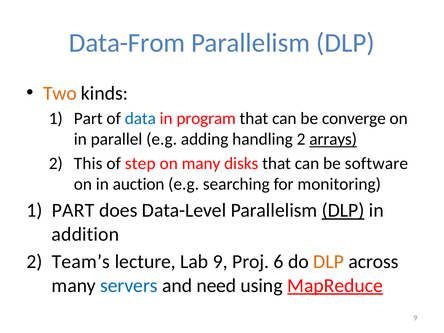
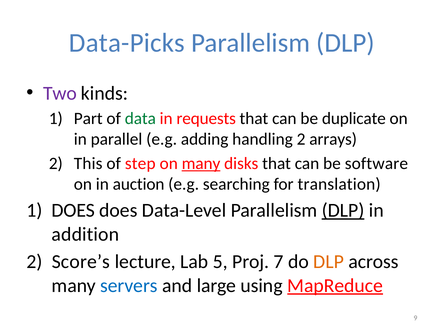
Data-From: Data-From -> Data-Picks (127, 43)
Two colour: orange -> purple (60, 93)
data colour: blue -> green (140, 119)
program: program -> requests (206, 119)
converge: converge -> duplicate (354, 119)
arrays underline: present -> none (333, 139)
many underline: none -> present (201, 163)
monitoring: monitoring -> translation (339, 184)
PART: PART -> DOES (73, 210)
Team’s: Team’s -> Score’s (81, 262)
Lab 9: 9 -> 5 (220, 262)
6: 6 -> 7 (279, 262)
need: need -> large (216, 286)
